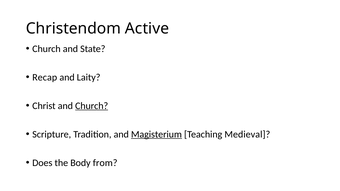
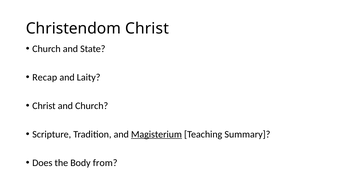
Christendom Active: Active -> Christ (147, 29)
Church underline: present -> none (92, 106)
Medieval: Medieval -> Summary (247, 134)
